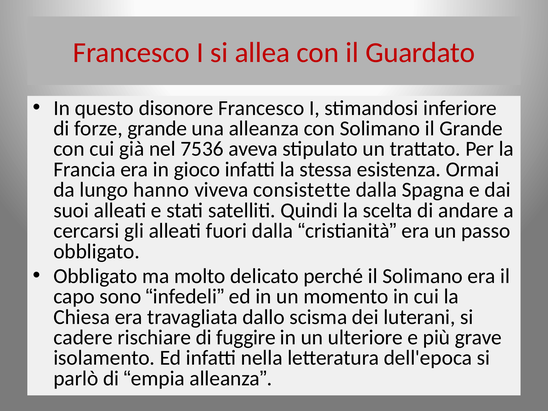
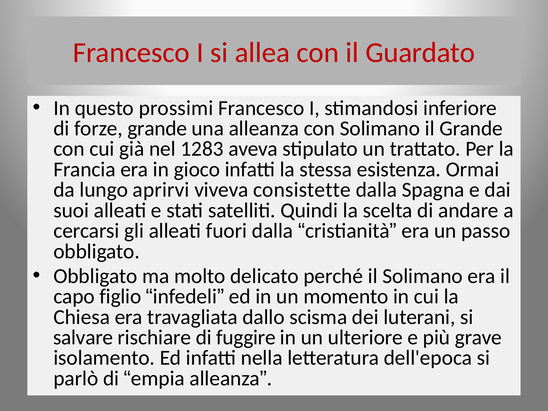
disonore: disonore -> prossimi (176, 108)
7536: 7536 -> 1283 (202, 149)
hanno: hanno -> aprirvi (161, 190)
sono: sono -> figlio (120, 297)
cadere: cadere -> salvare (83, 337)
